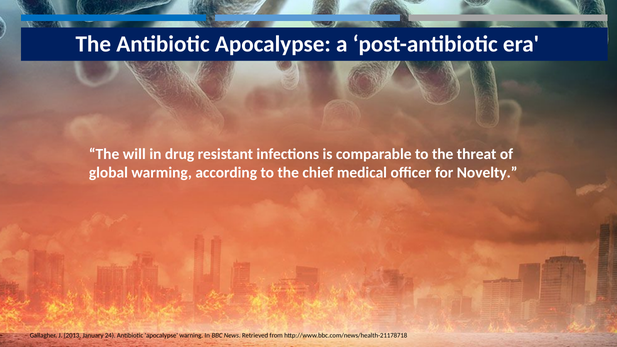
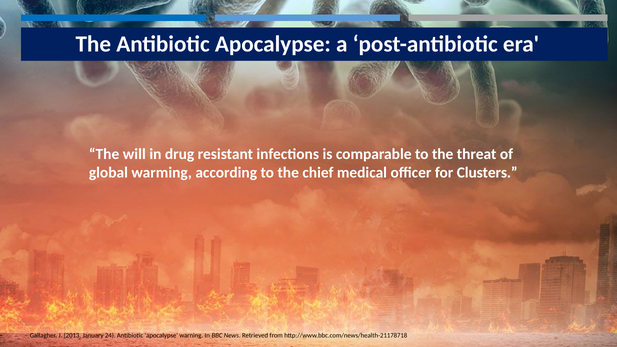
Novelty: Novelty -> Clusters (487, 173)
